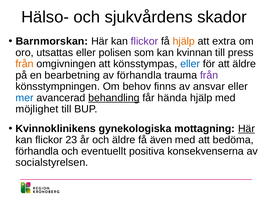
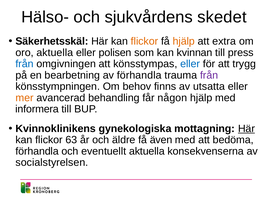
skador: skador -> skedet (222, 17)
Barnmorskan: Barnmorskan -> Säkerhetsskäl (52, 41)
flickor colour: purple -> orange (144, 41)
oro utsattas: utsattas -> aktuella (55, 53)
från colour: orange -> blue (25, 64)
att äldre: äldre -> trygg (244, 64)
ansvar: ansvar -> utsatta (209, 87)
mer colour: blue -> orange (25, 98)
behandling underline: present -> none (114, 98)
hända: hända -> någon (172, 98)
möjlighet: möjlighet -> informera (37, 109)
23: 23 -> 63 (71, 140)
eventuellt positiva: positiva -> aktuella (147, 152)
